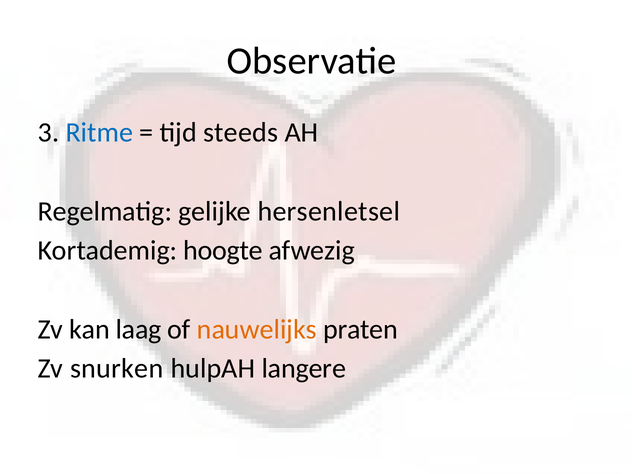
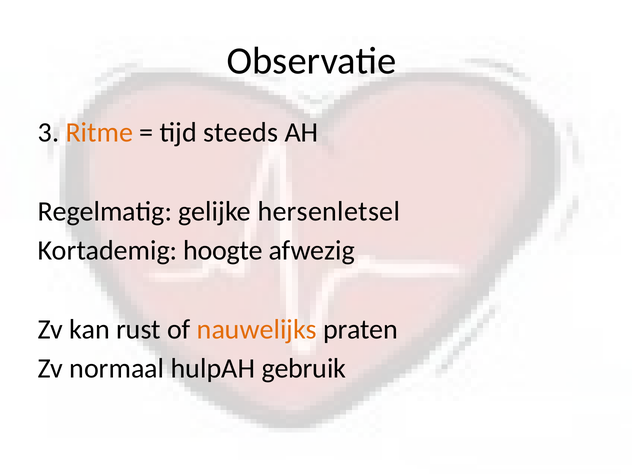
Ritme colour: blue -> orange (99, 133)
laag: laag -> rust (139, 329)
snurken: snurken -> normaal (117, 369)
langere: langere -> gebruik (304, 369)
